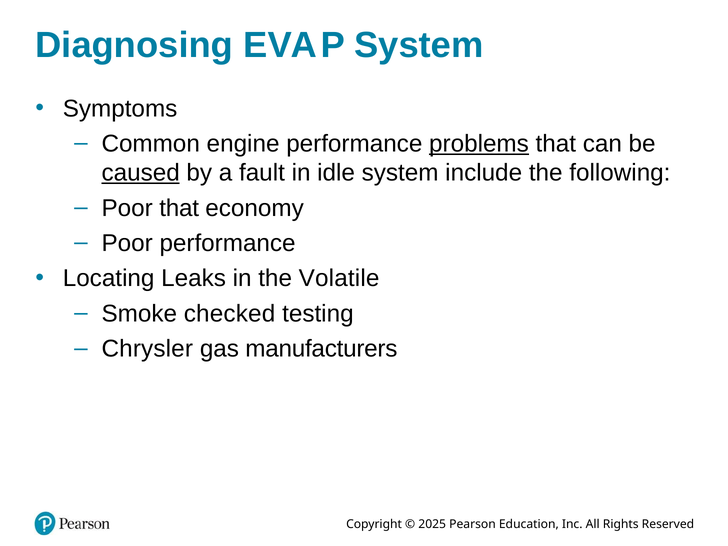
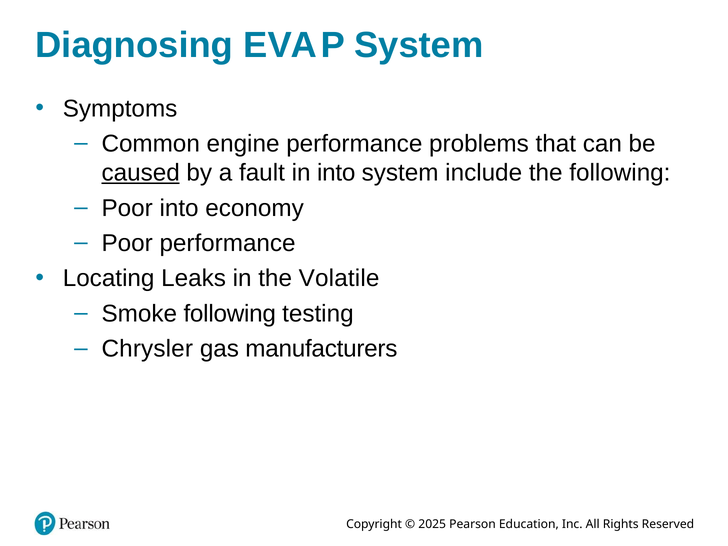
problems underline: present -> none (479, 144)
in idle: idle -> into (336, 173)
Poor that: that -> into (179, 208)
Smoke checked: checked -> following (230, 314)
